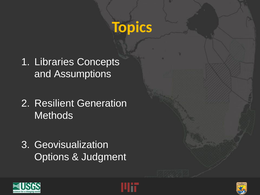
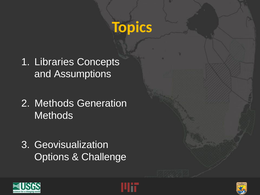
2 Resilient: Resilient -> Methods (54, 103)
Judgment: Judgment -> Challenge (104, 157)
